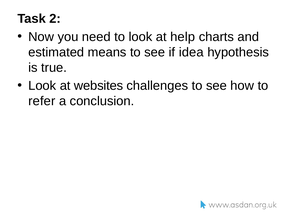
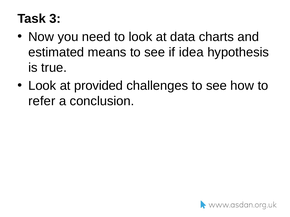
2: 2 -> 3 (55, 19)
help: help -> data (183, 37)
websites: websites -> provided (99, 86)
